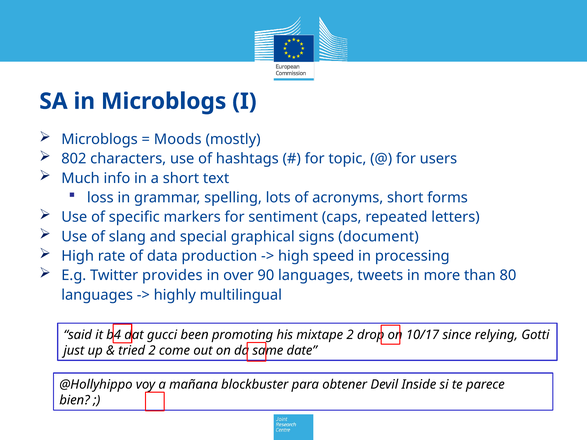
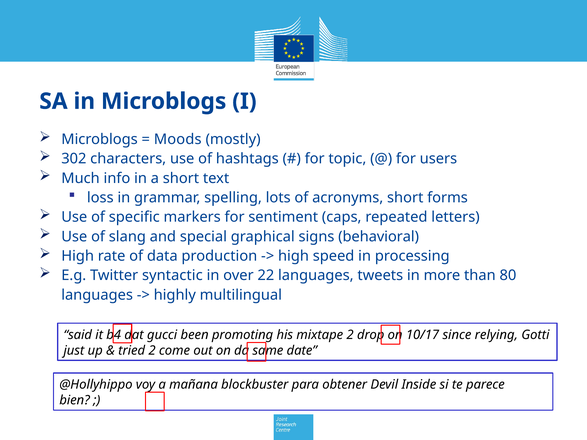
802: 802 -> 302 (74, 159)
document: document -> behavioral (379, 237)
provides: provides -> syntactic (172, 276)
90: 90 -> 22 (266, 276)
